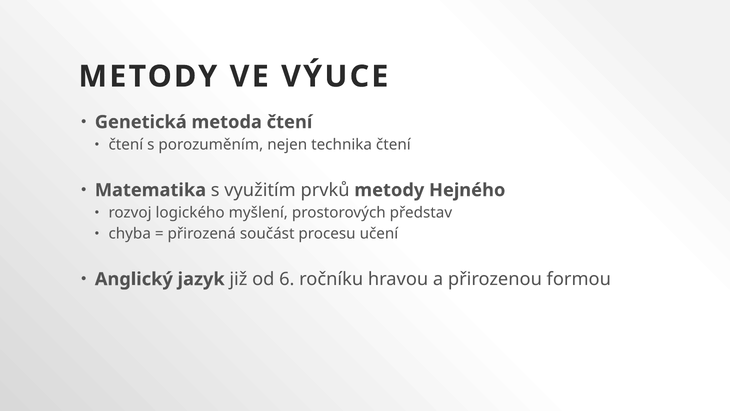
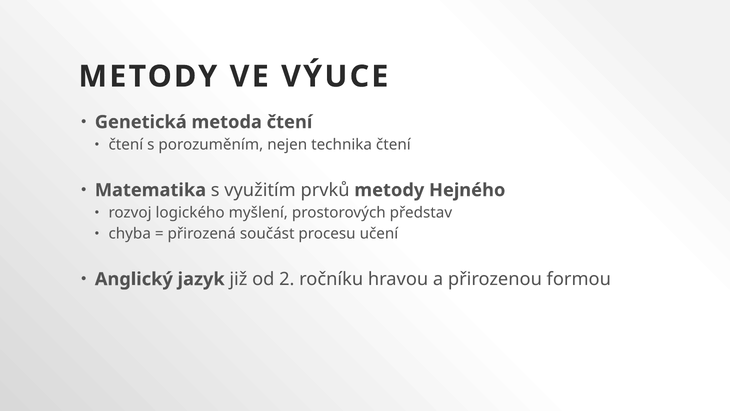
6: 6 -> 2 (287, 279)
